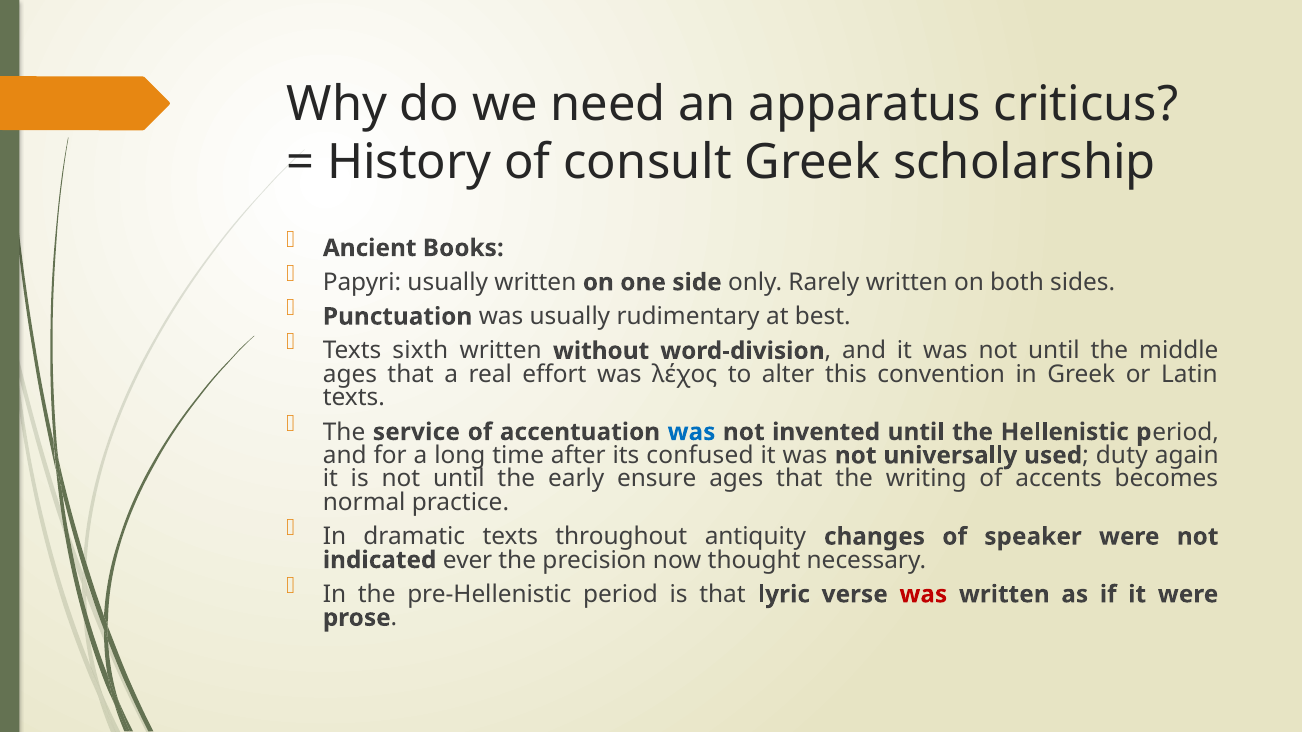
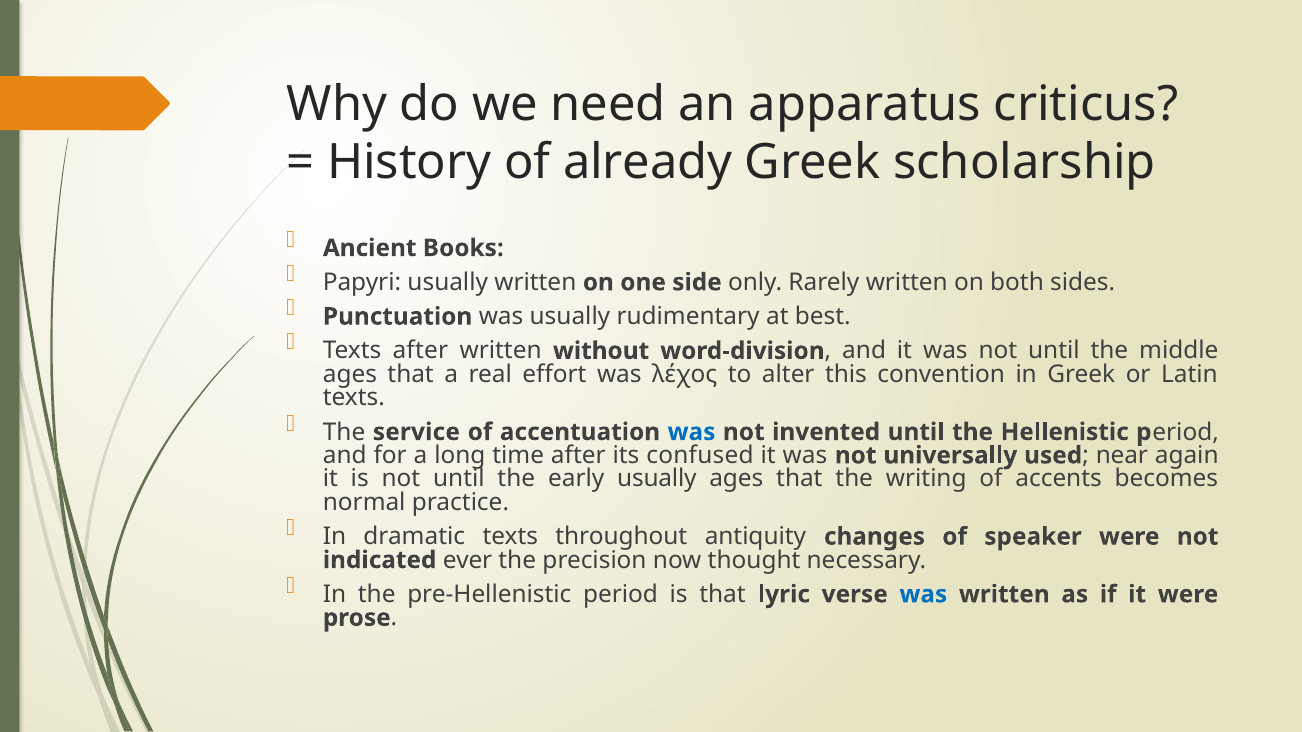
consult: consult -> already (648, 163)
Texts sixth: sixth -> after (420, 351)
duty: duty -> near (1122, 456)
early ensure: ensure -> usually (657, 479)
was colour: red -> blue (923, 595)
